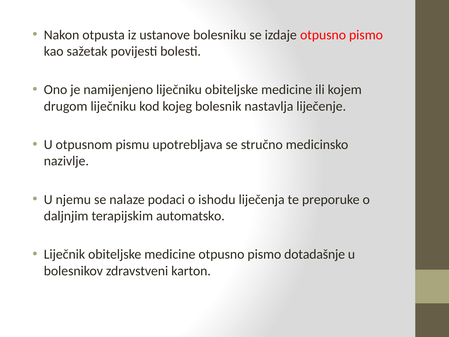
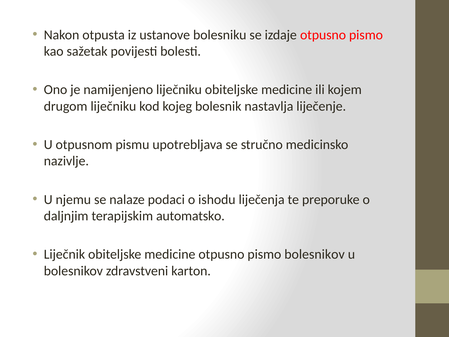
pismo dotadašnje: dotadašnje -> bolesnikov (315, 254)
